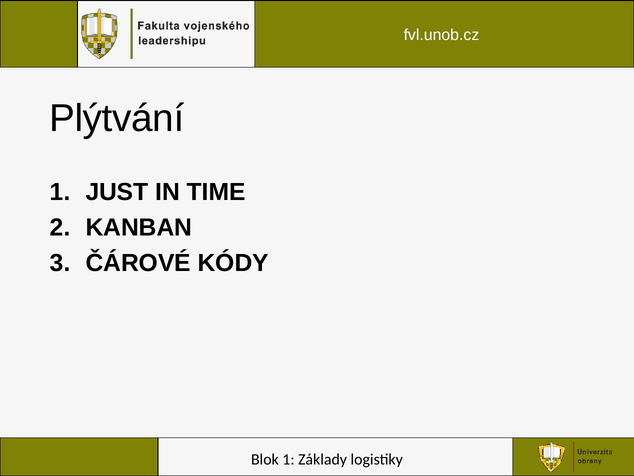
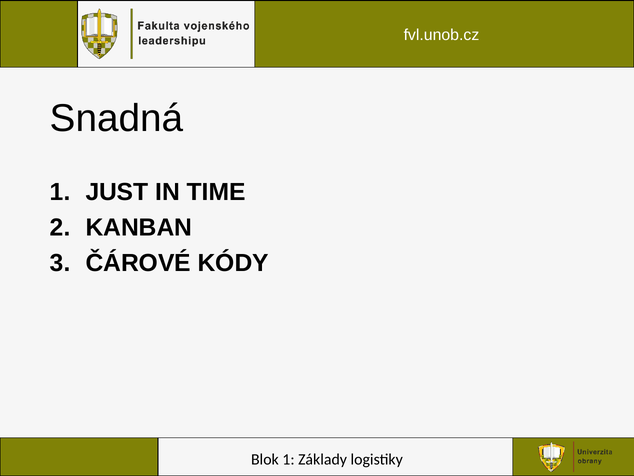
Plýtvání: Plýtvání -> Snadná (117, 118)
